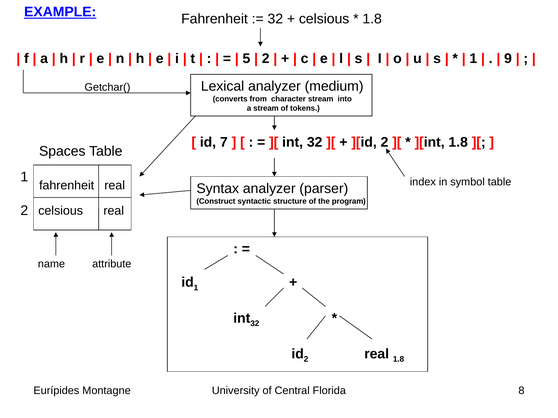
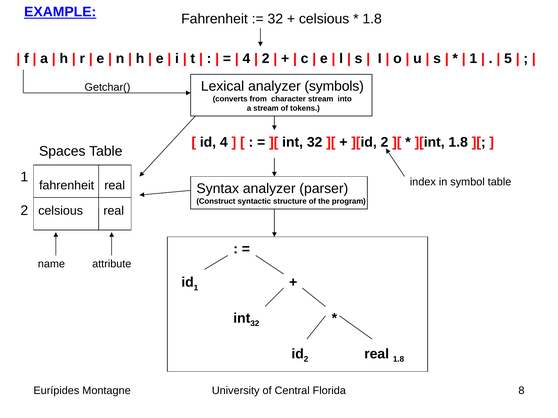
5: 5 -> 4 (246, 59)
9: 9 -> 5 (508, 59)
medium: medium -> symbols (334, 86)
id 7: 7 -> 4 (224, 142)
